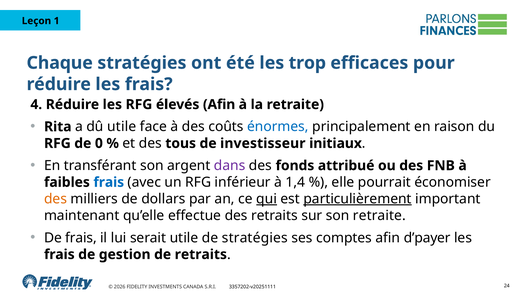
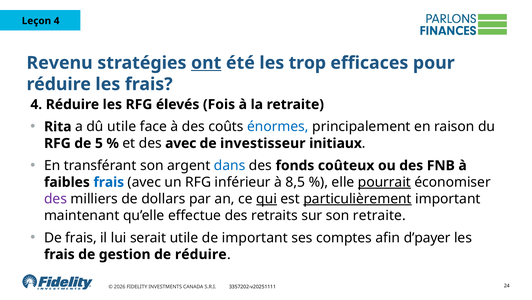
1: 1 -> 4 (57, 21)
Chaque: Chaque -> Revenu (60, 63)
ont underline: none -> present (206, 63)
élevés Afin: Afin -> Fois (219, 104)
0: 0 -> 5 (99, 143)
des tous: tous -> avec (181, 143)
dans colour: purple -> blue (230, 165)
attribué: attribué -> coûteux (346, 165)
1,4: 1,4 -> 8,5 (295, 182)
pourrait underline: none -> present (384, 182)
des colour: orange -> purple (56, 198)
de stratégies: stratégies -> important (255, 237)
de retraits: retraits -> réduire (201, 254)
